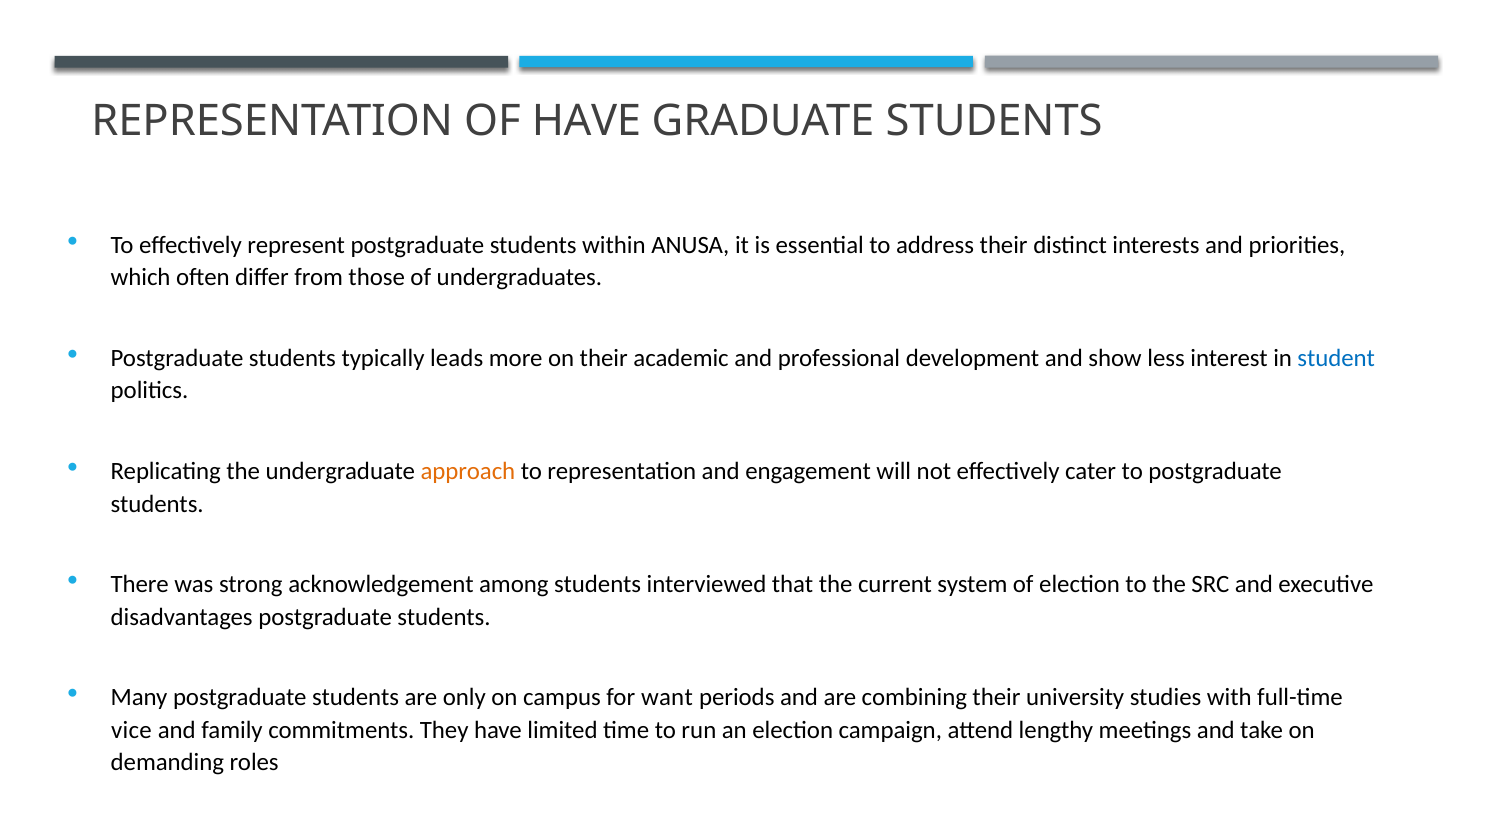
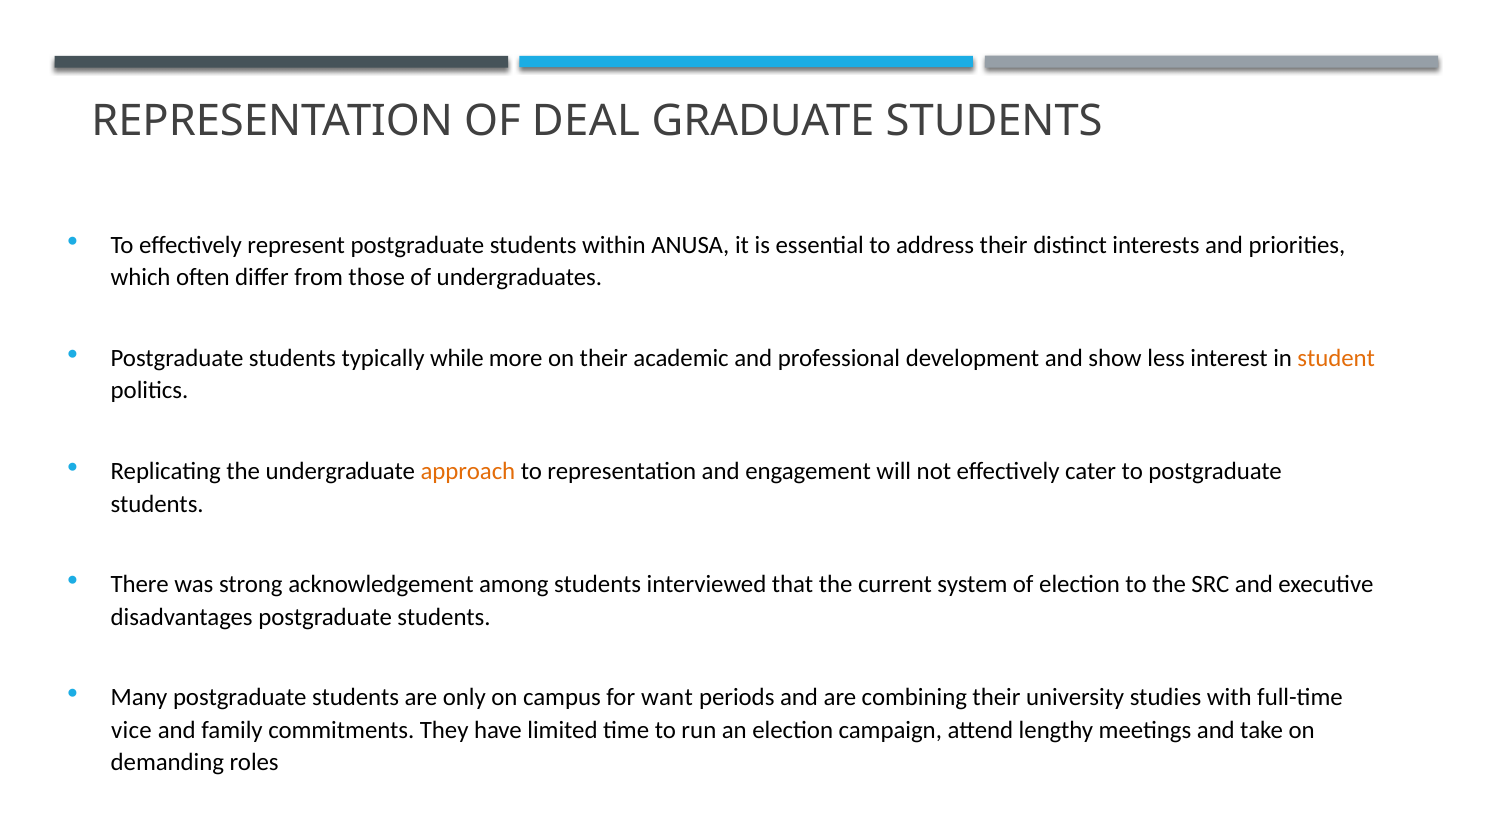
OF HAVE: HAVE -> DEAL (586, 121)
leads: leads -> while (457, 358)
student colour: blue -> orange (1336, 358)
